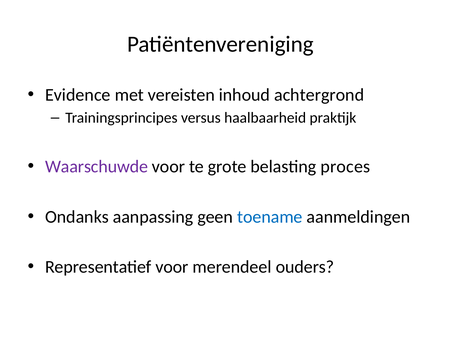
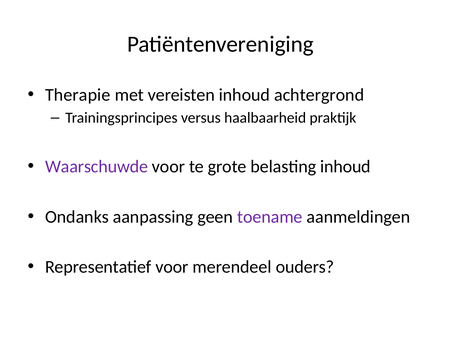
Evidence: Evidence -> Therapie (78, 95)
belasting proces: proces -> inhoud (346, 167)
toename colour: blue -> purple (270, 217)
